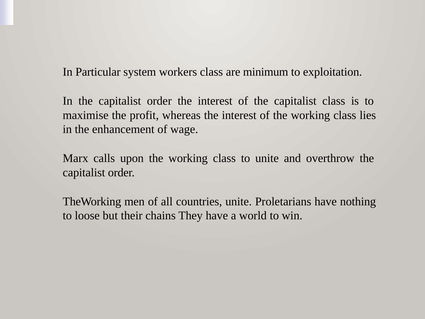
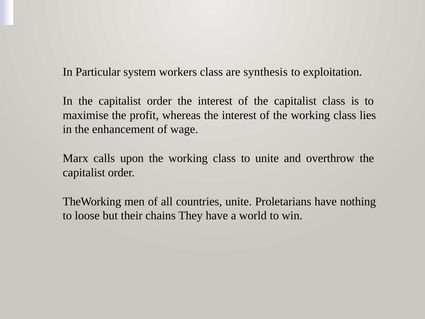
minimum: minimum -> synthesis (266, 72)
